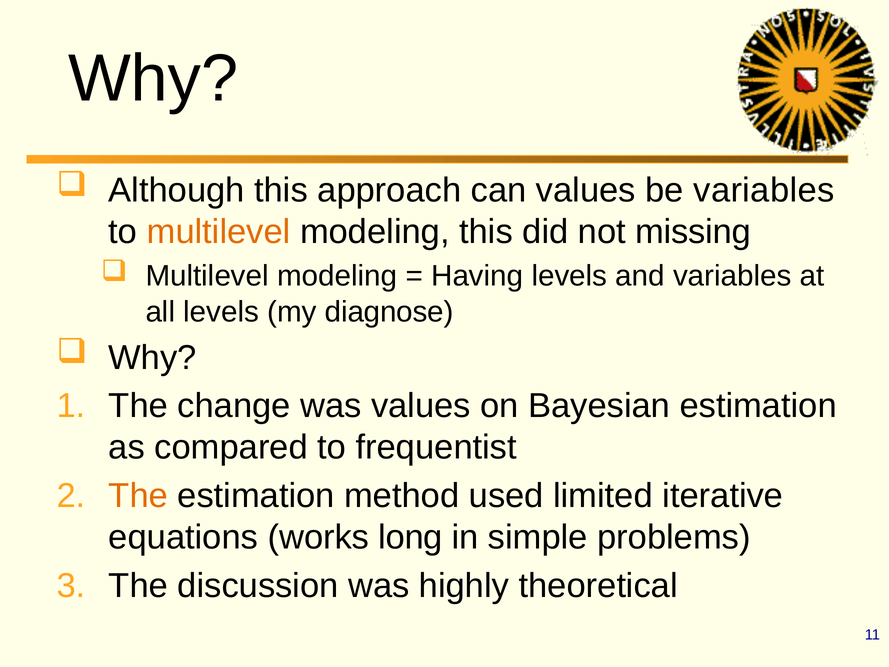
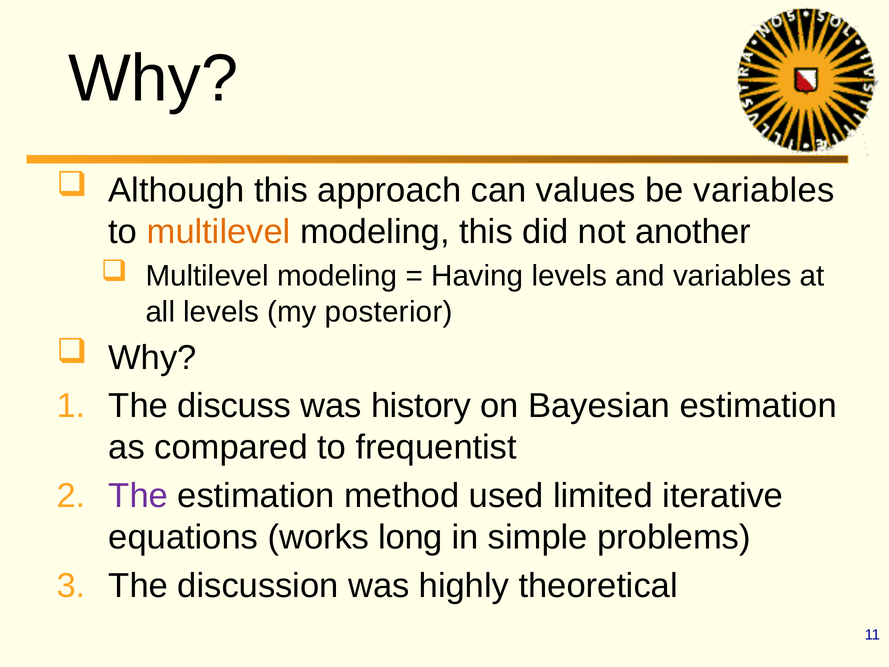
missing: missing -> another (693, 232)
diagnose: diagnose -> posterior (389, 312)
change: change -> discuss (234, 406)
was values: values -> history (421, 406)
The colour: orange -> purple (138, 496)
